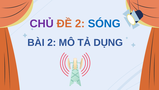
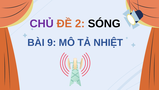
SÓNG colour: blue -> black (104, 23)
BÀI 2: 2 -> 9 (52, 42)
DỤNG: DỤNG -> NHIỆT (108, 42)
